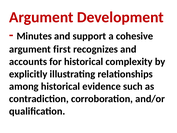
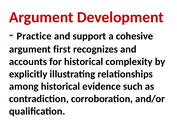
Minutes: Minutes -> Practice (34, 36)
